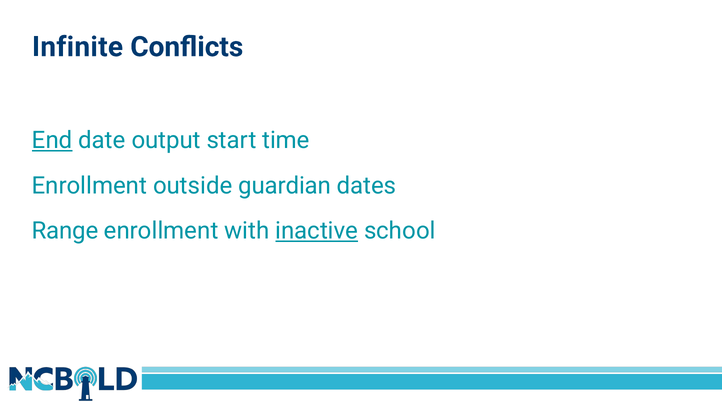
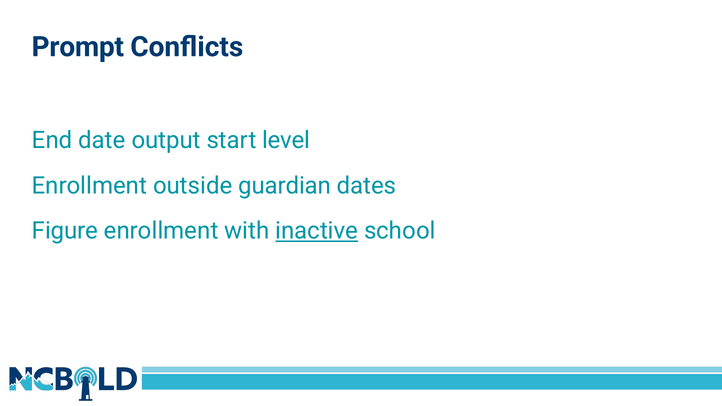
Infinite: Infinite -> Prompt (78, 47)
End underline: present -> none (52, 140)
time: time -> level (286, 140)
Range: Range -> Figure (65, 231)
